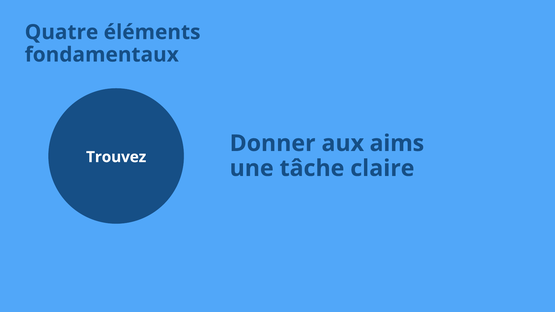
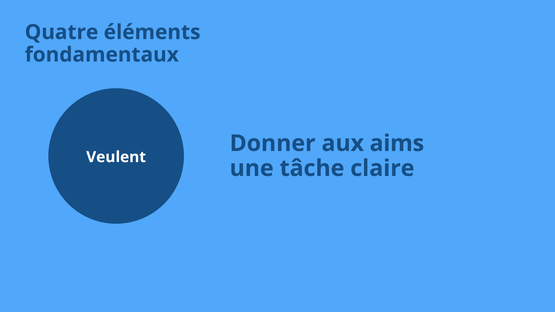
Trouvez: Trouvez -> Veulent (116, 157)
